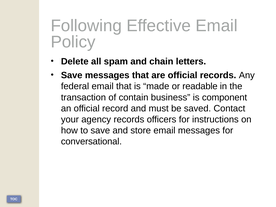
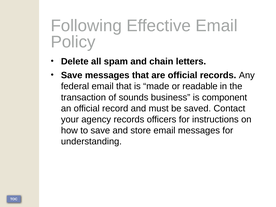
contain: contain -> sounds (134, 97)
conversational: conversational -> understanding (91, 142)
